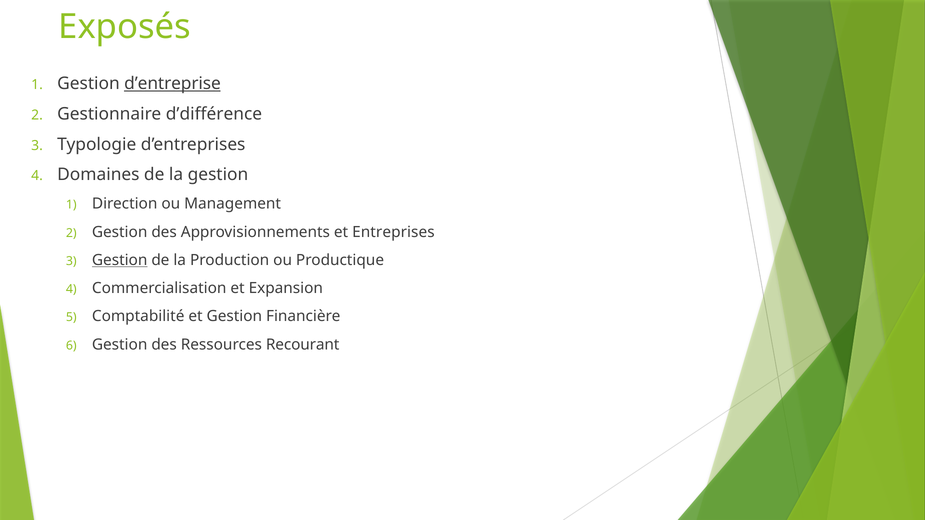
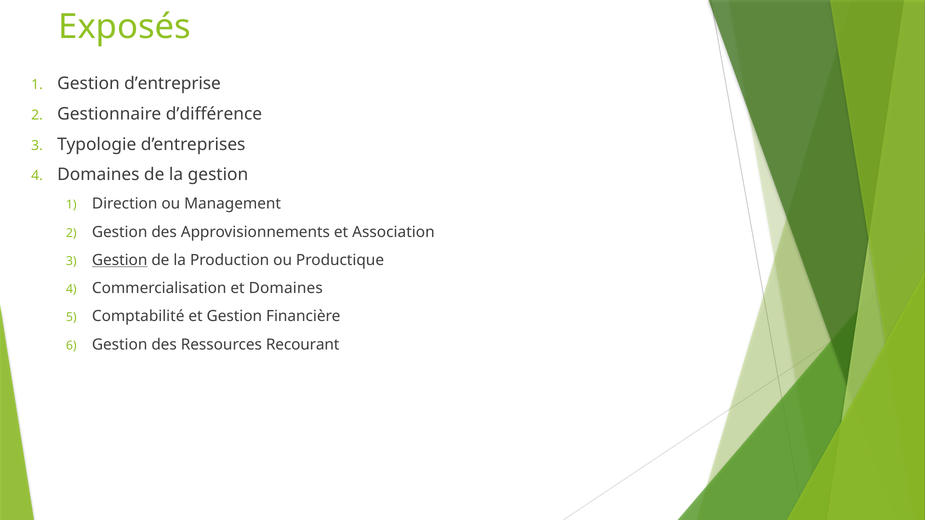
d’entreprise underline: present -> none (173, 83)
Entreprises: Entreprises -> Association (393, 232)
et Expansion: Expansion -> Domaines (286, 288)
